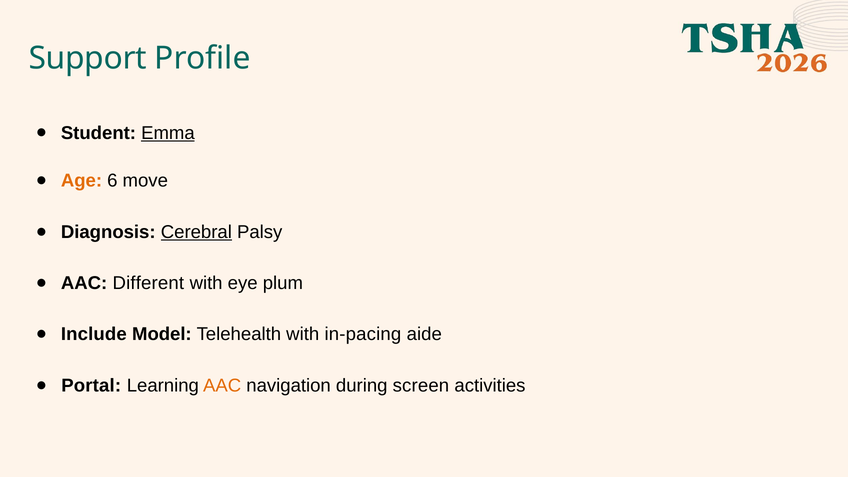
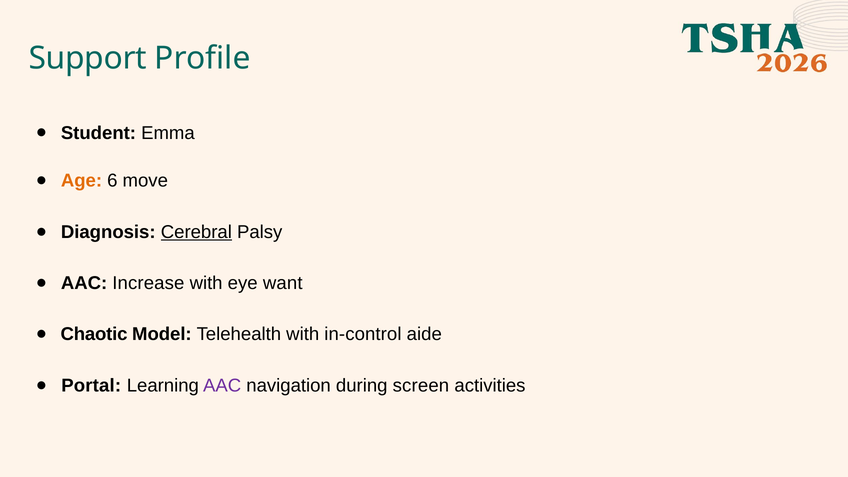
Emma underline: present -> none (168, 133)
Different: Different -> Increase (148, 283)
plum: plum -> want (283, 283)
Include: Include -> Chaotic (94, 334)
in-pacing: in-pacing -> in-control (363, 334)
AAC colour: orange -> purple (222, 385)
